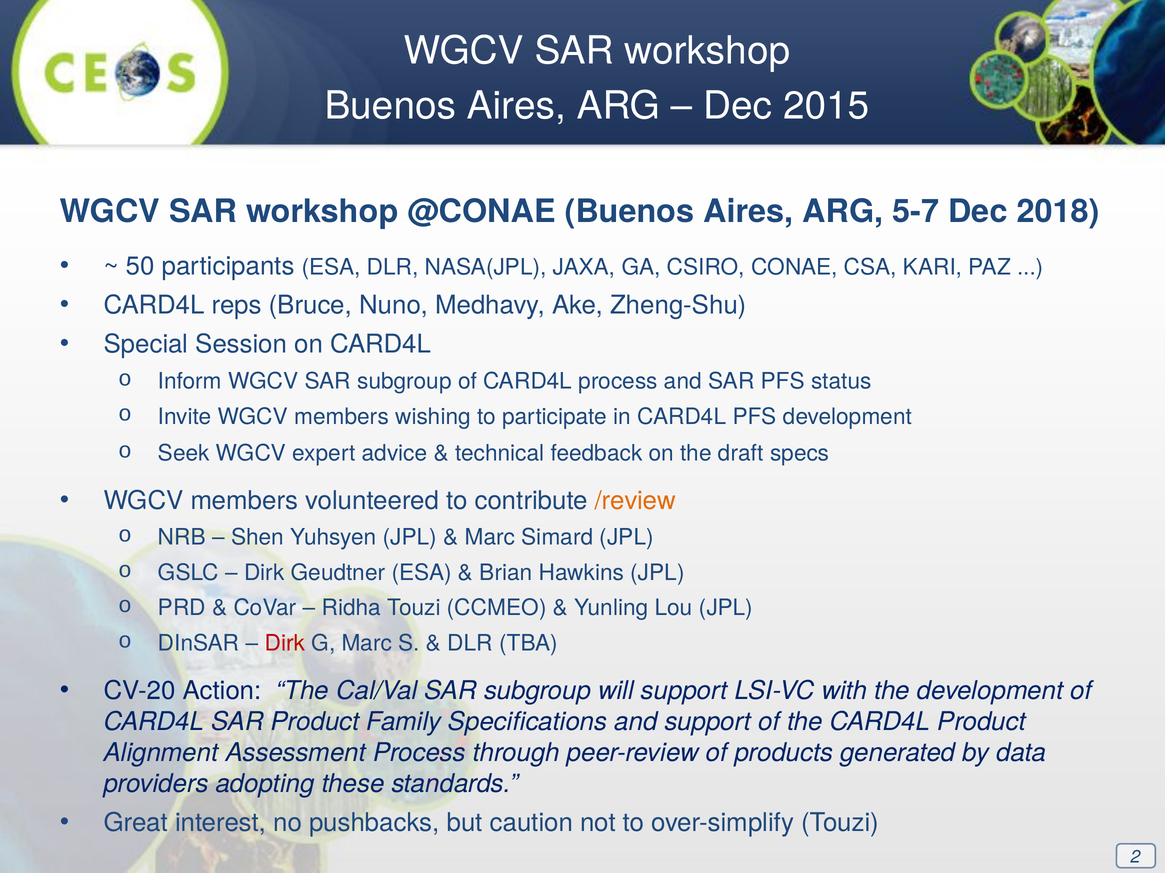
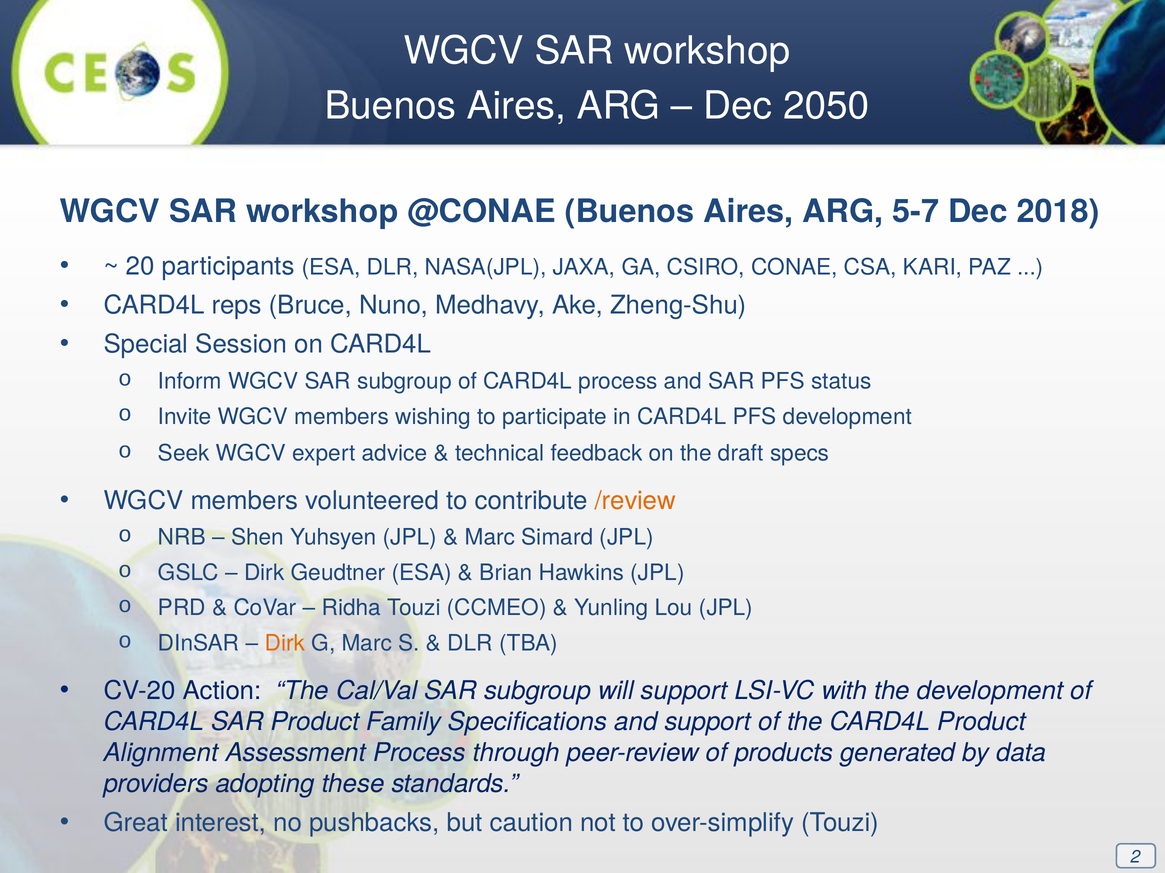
2015: 2015 -> 2050 (826, 106)
50: 50 -> 20 (140, 266)
Dirk colour: red -> orange (285, 644)
